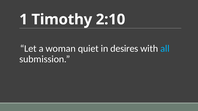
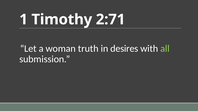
2:10: 2:10 -> 2:71 (111, 20)
quiet: quiet -> truth (88, 49)
all colour: light blue -> light green (165, 49)
